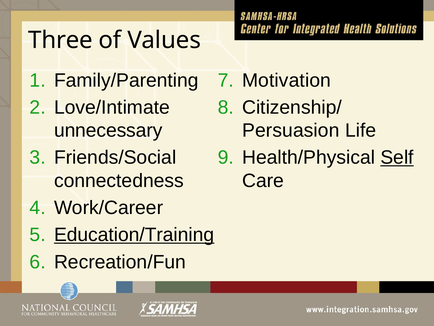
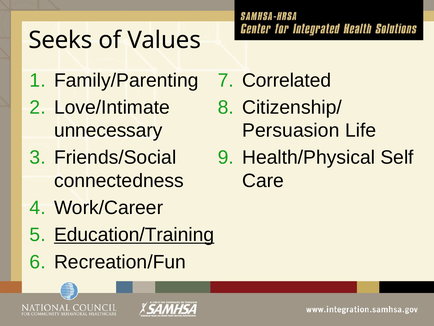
Three: Three -> Seeks (60, 40)
Motivation: Motivation -> Correlated (287, 80)
Self underline: present -> none (397, 157)
